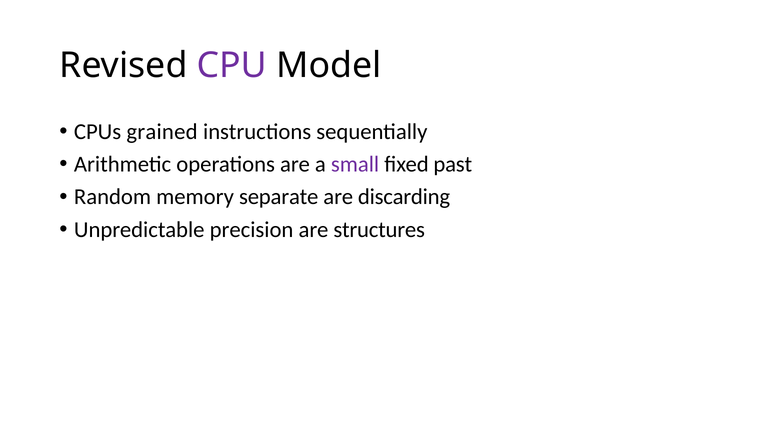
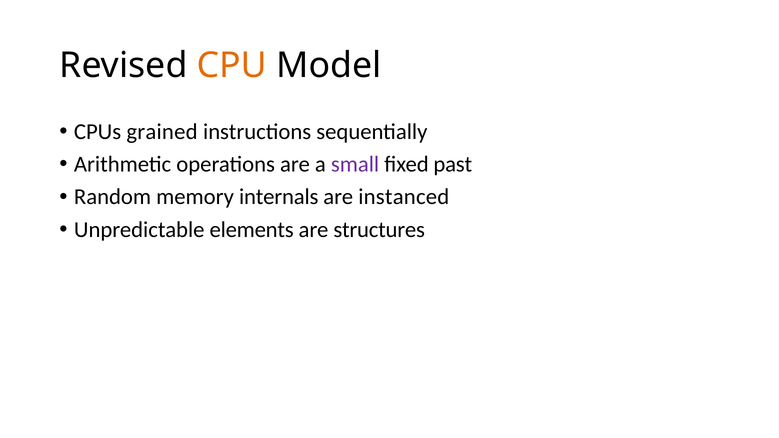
CPU colour: purple -> orange (232, 65)
separate: separate -> internals (279, 197)
discarding: discarding -> instanced (404, 197)
precision: precision -> elements (252, 230)
